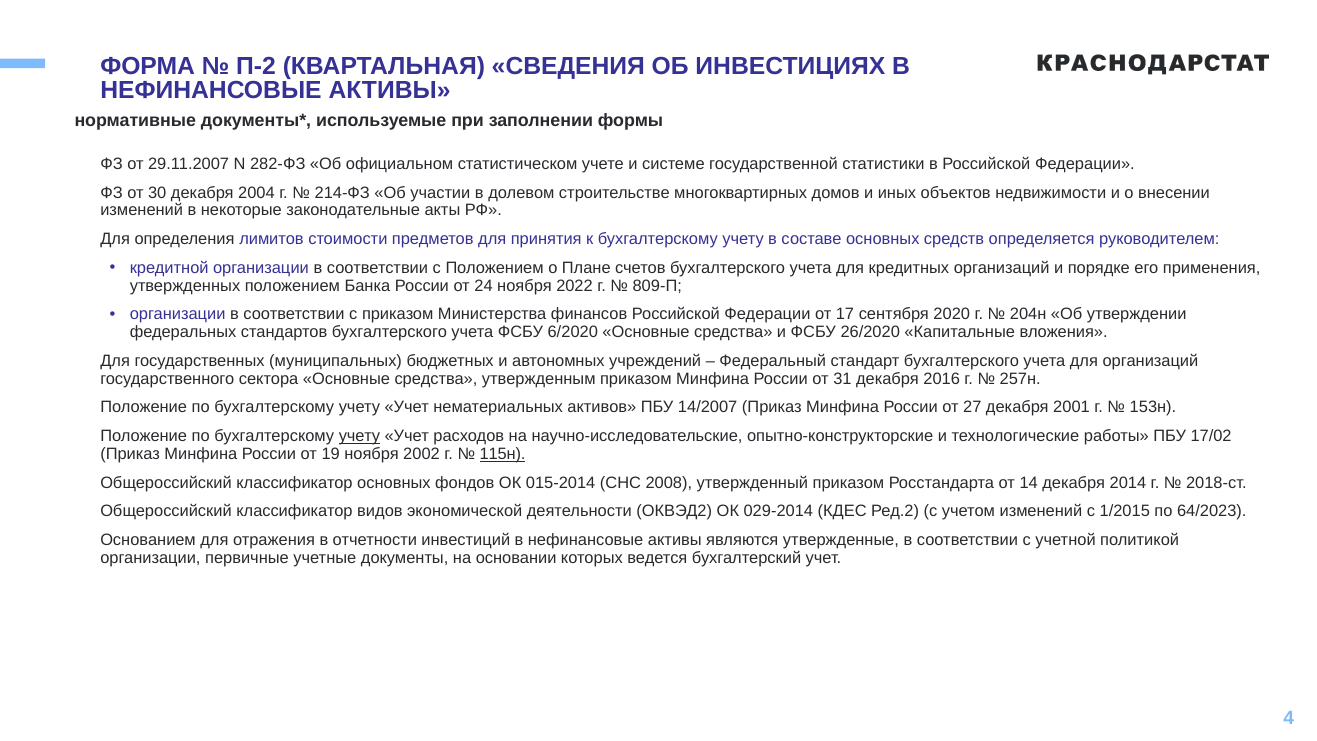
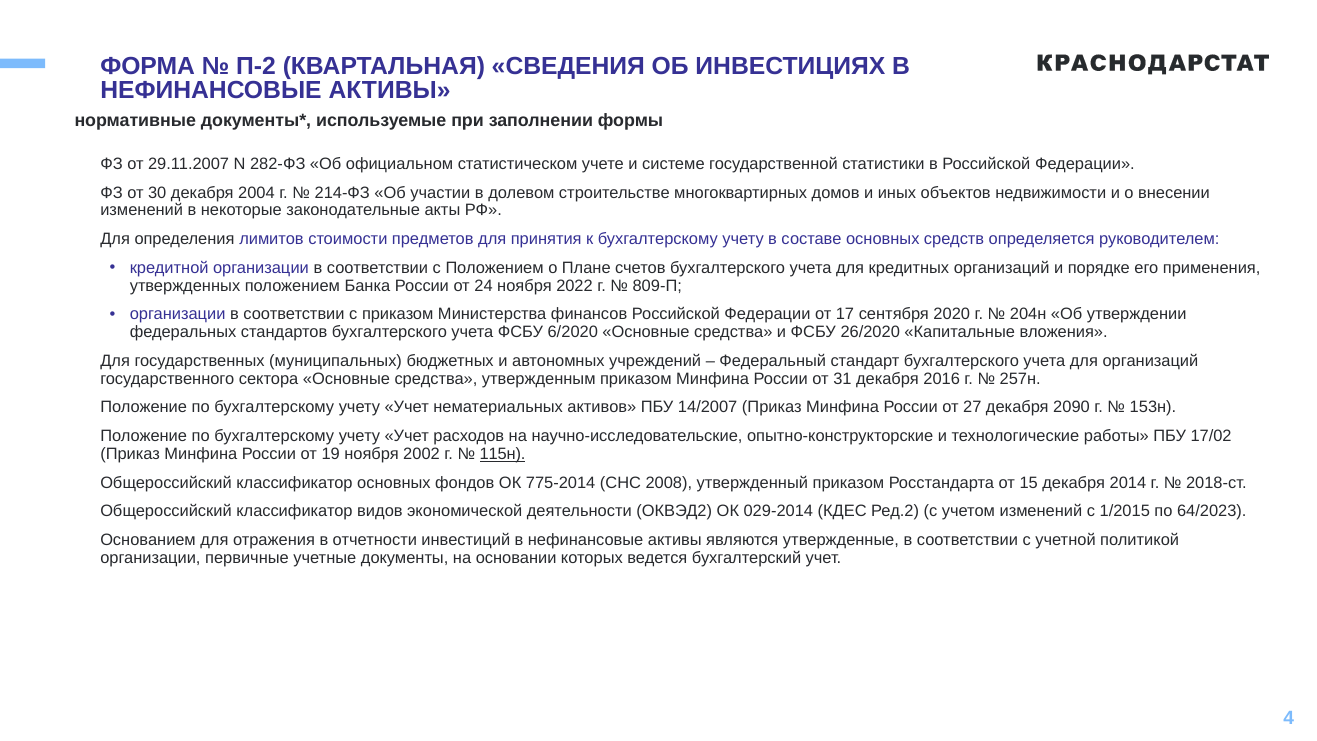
2001: 2001 -> 2090 (1072, 407)
учету underline: present -> none (359, 436)
015-2014: 015-2014 -> 775-2014 (561, 483)
14: 14 -> 15 (1029, 483)
